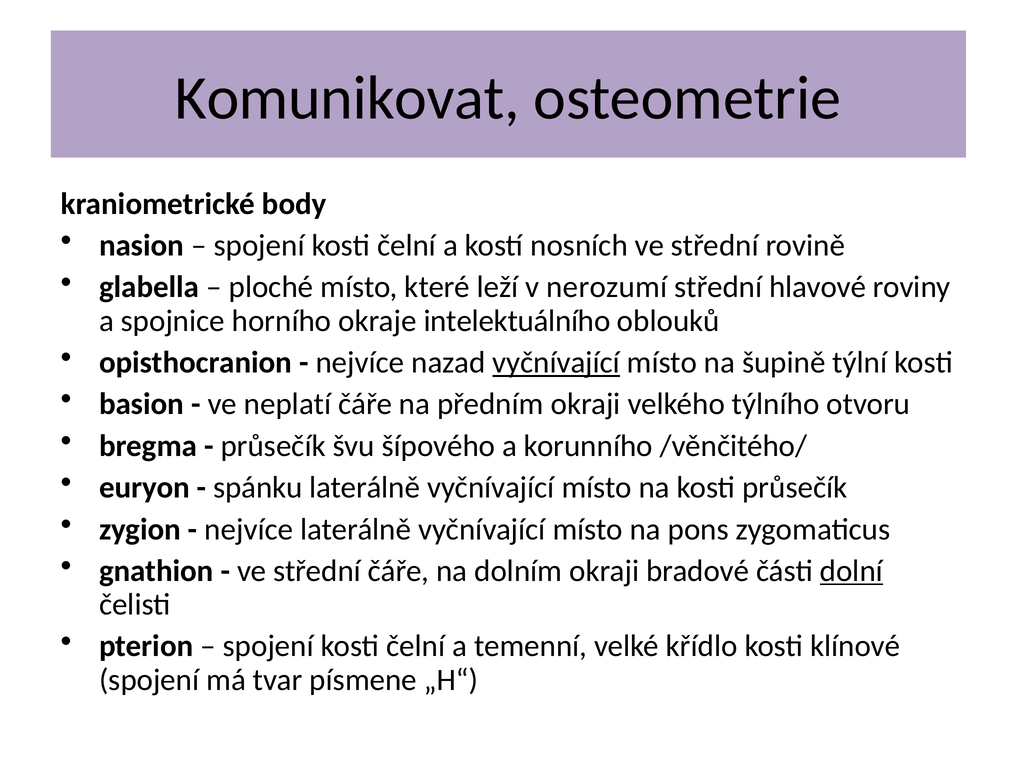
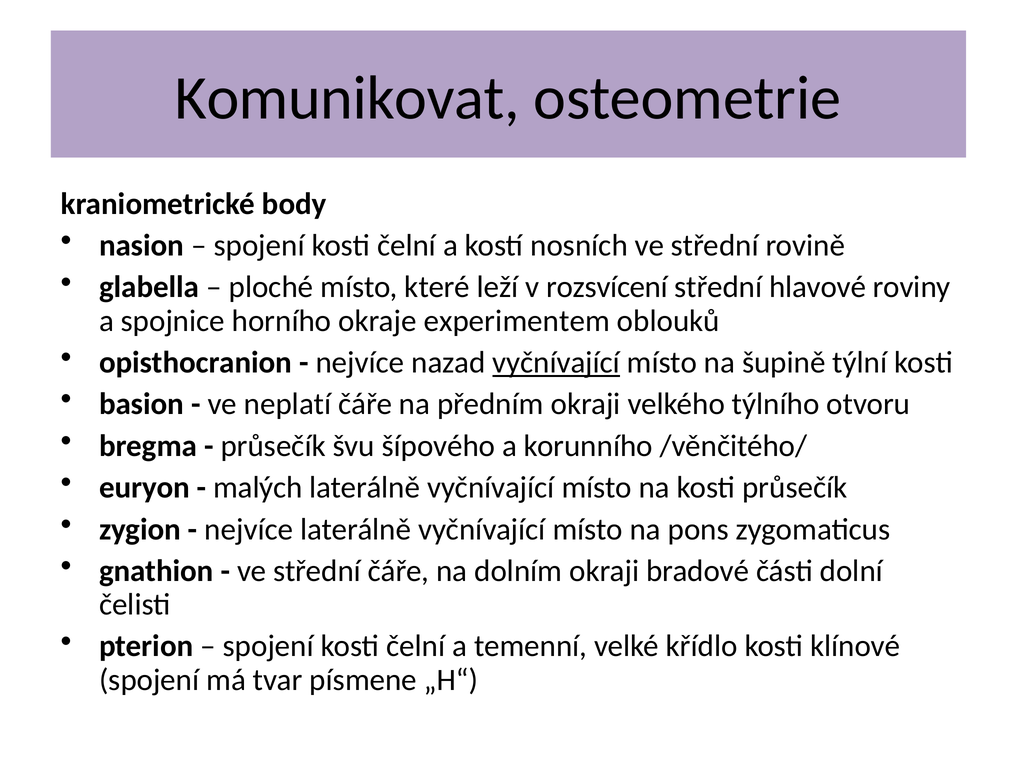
nerozumí: nerozumí -> rozsvícení (607, 287)
intelektuálního: intelektuálního -> experimentem (517, 321)
spánku: spánku -> malých (258, 487)
dolní underline: present -> none (851, 571)
